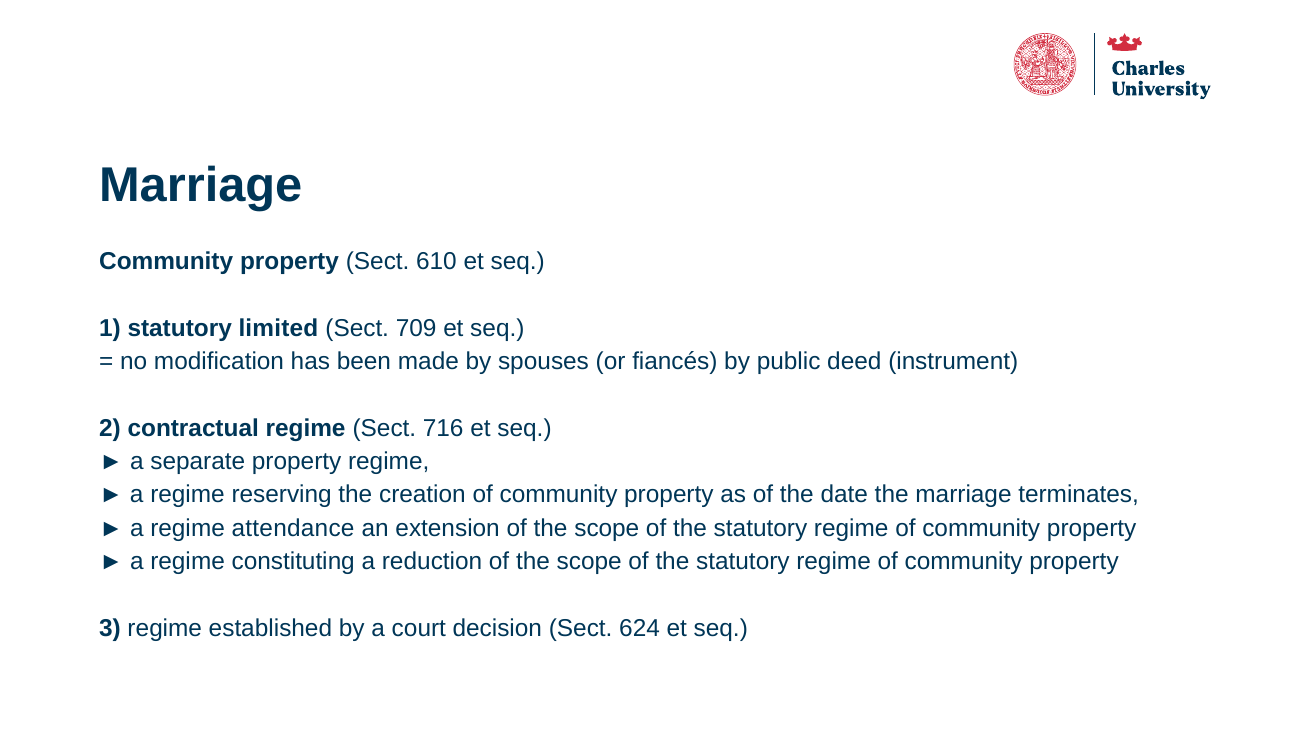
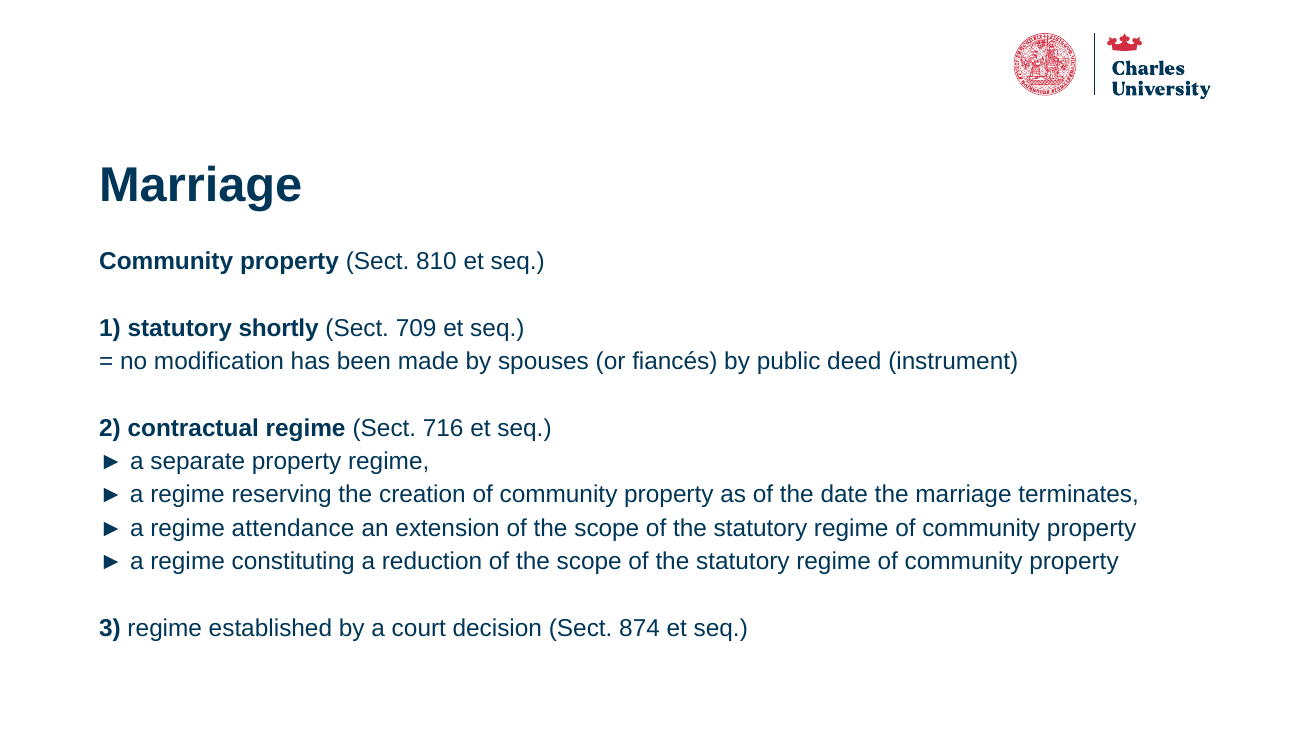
610: 610 -> 810 (437, 261)
limited: limited -> shortly (279, 328)
624: 624 -> 874 (640, 628)
